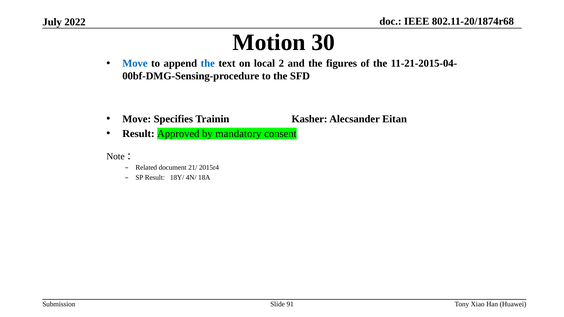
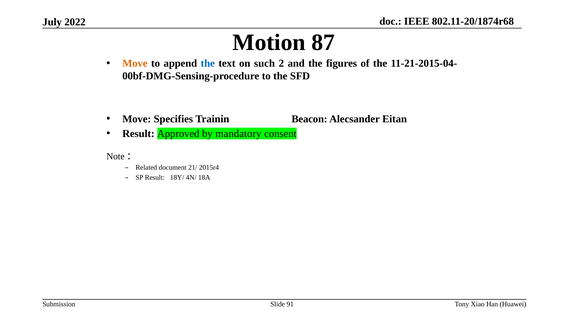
30: 30 -> 87 (323, 43)
Move colour: blue -> orange (135, 64)
local: local -> such (264, 64)
Kasher: Kasher -> Beacon (309, 119)
